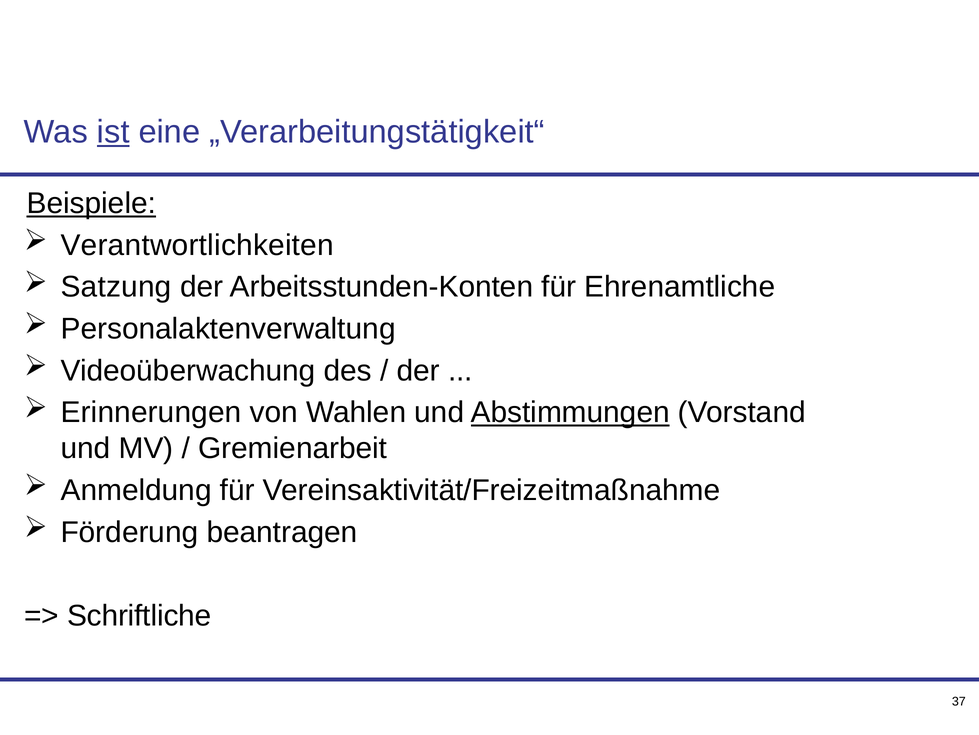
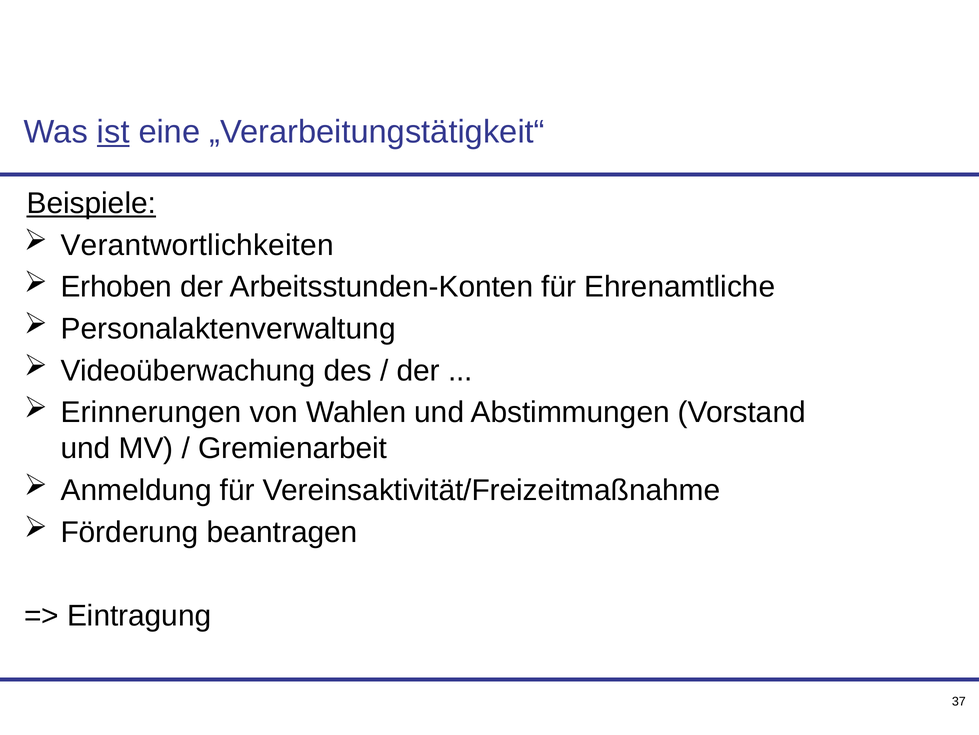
Satzung: Satzung -> Erhoben (116, 287)
Abstimmungen underline: present -> none (570, 412)
Schriftliche: Schriftliche -> Eintragung (139, 615)
